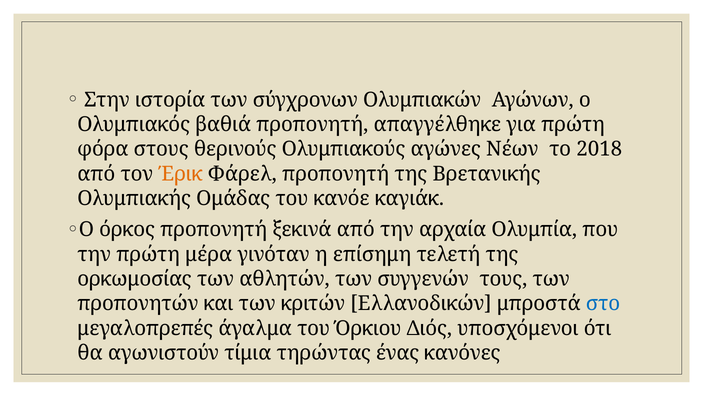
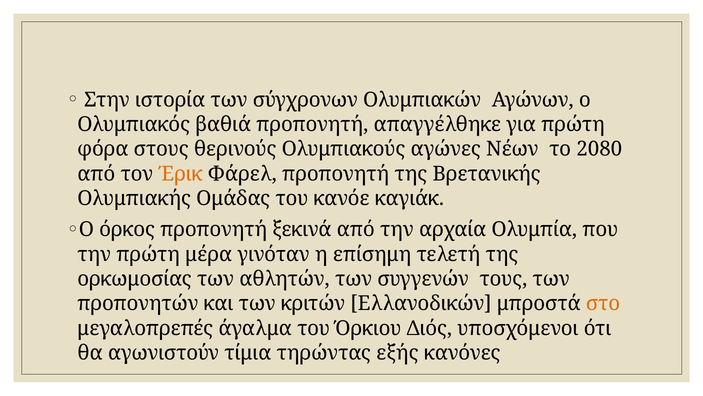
2018: 2018 -> 2080 (599, 149)
στο colour: blue -> orange (603, 303)
ένας: ένας -> εξής (397, 352)
